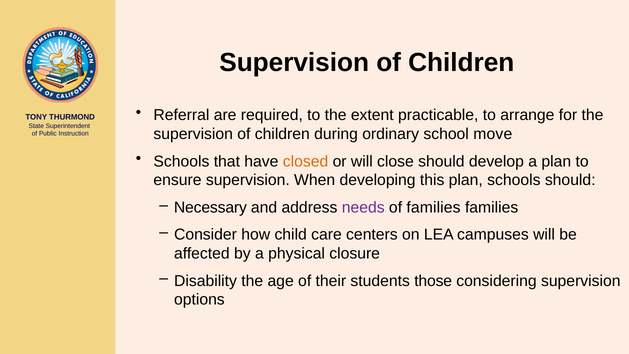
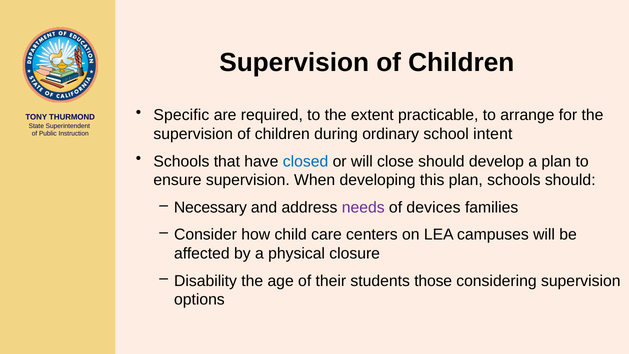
Referral: Referral -> Specific (181, 115)
move: move -> intent (493, 134)
closed colour: orange -> blue (306, 161)
of families: families -> devices (434, 207)
